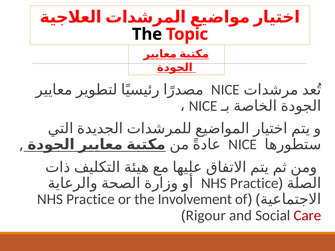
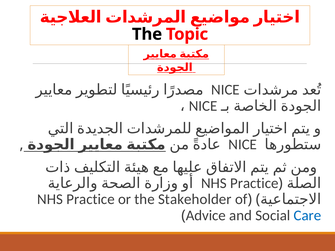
Involvement: Involvement -> Stakeholder (195, 200)
Rigour: Rigour -> Advice (206, 216)
Care colour: red -> blue (307, 216)
